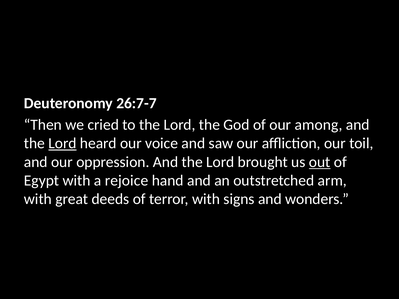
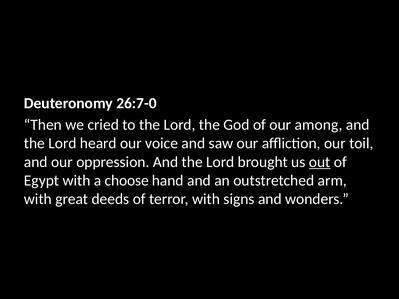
26:7-7: 26:7-7 -> 26:7-0 (136, 103)
Lord underline: present -> none (62, 143)
rejoice: rejoice -> choose (127, 181)
